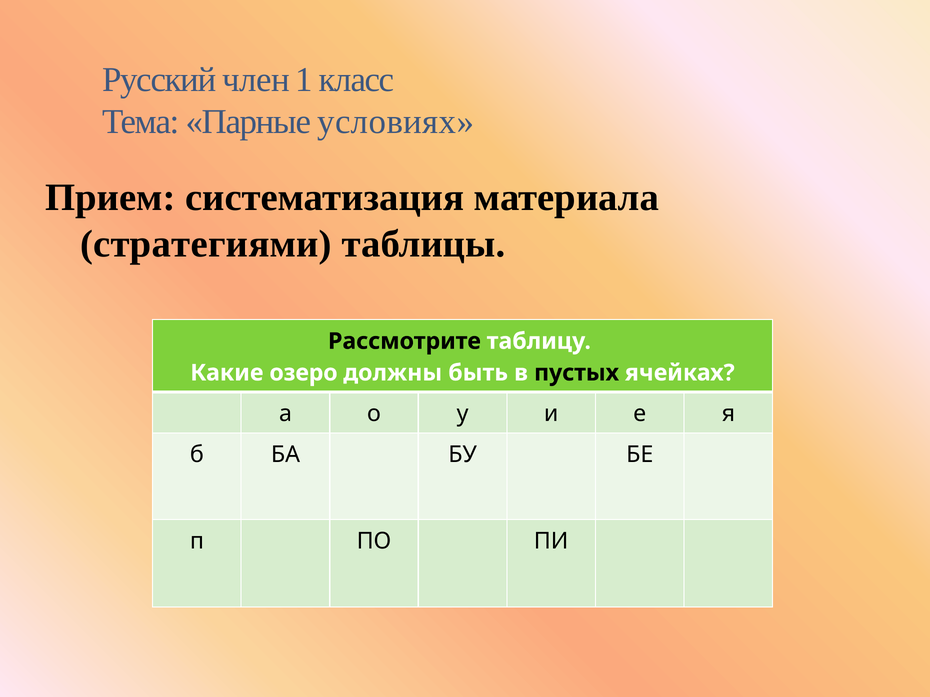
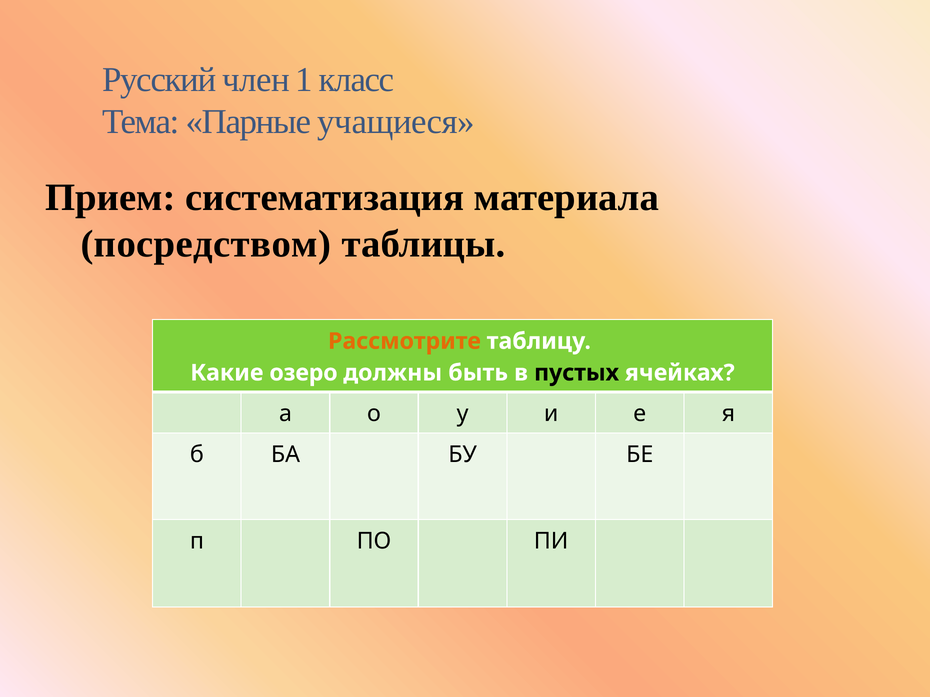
условиях: условиях -> учащиеся (396, 122)
стратегиями: стратегиями -> посредством (206, 244)
Рассмотрите colour: black -> orange (404, 341)
